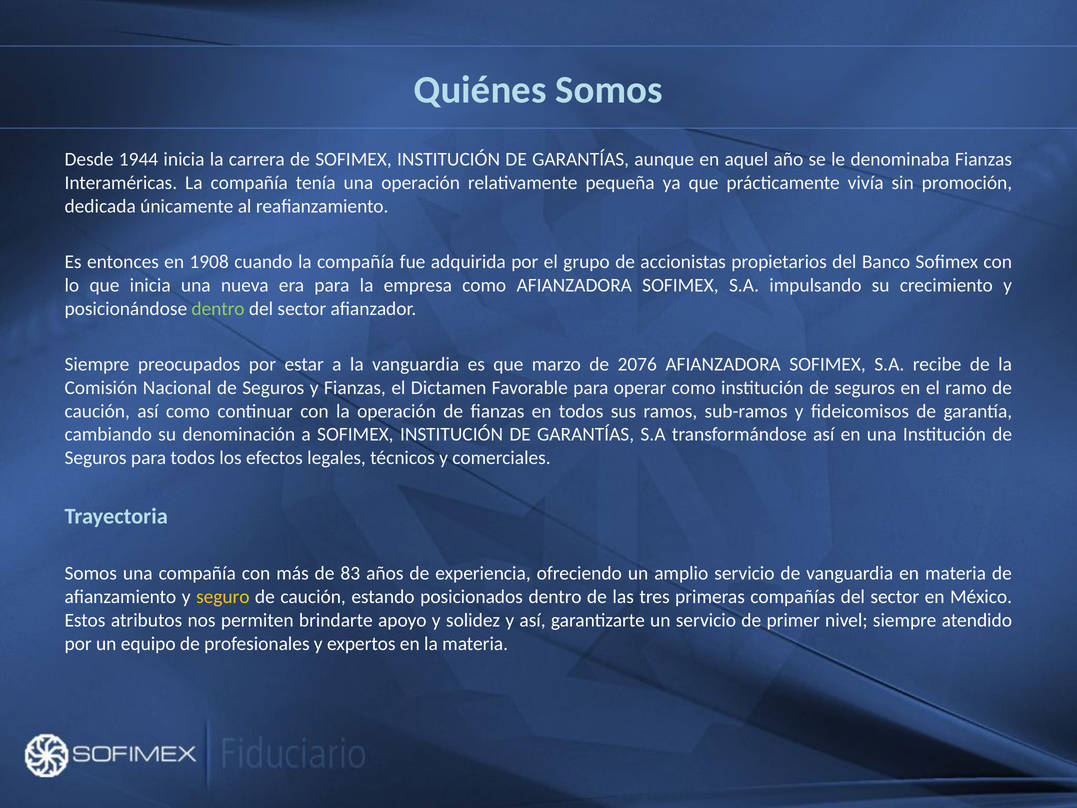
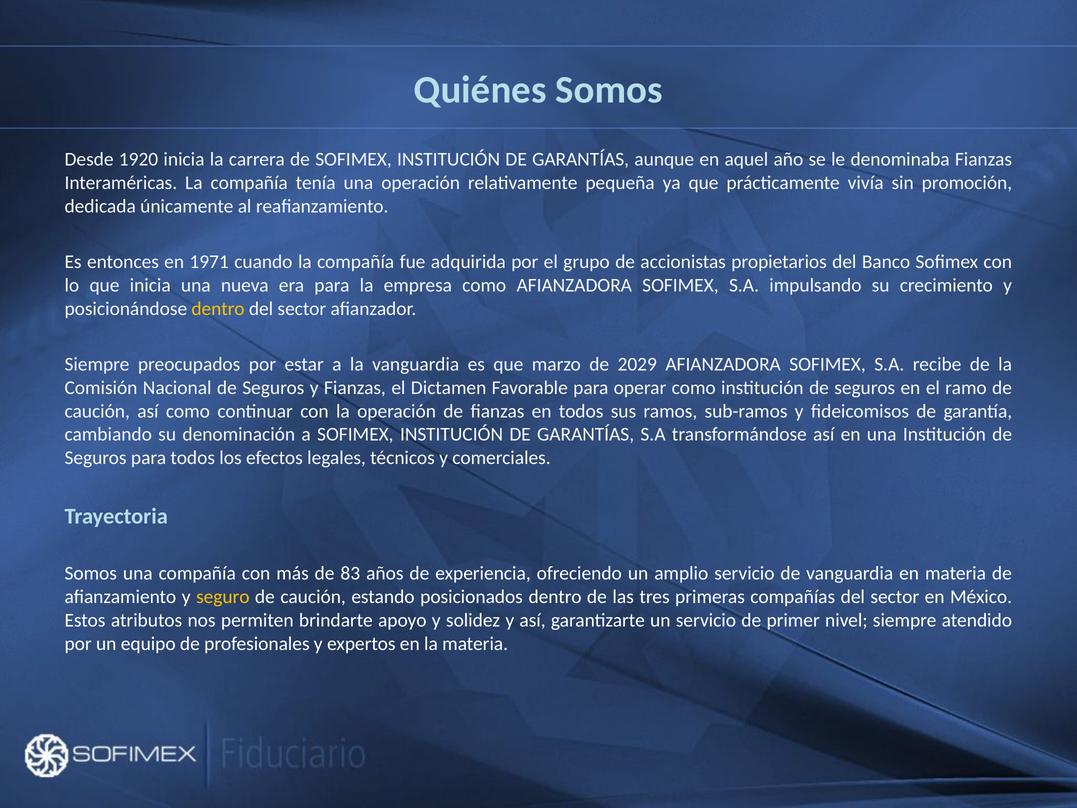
1944: 1944 -> 1920 (139, 159)
1908: 1908 -> 1971 (209, 262)
dentro colour: light green -> yellow (218, 309)
2076: 2076 -> 2029 (637, 364)
